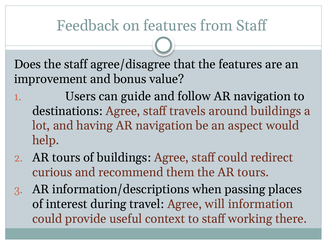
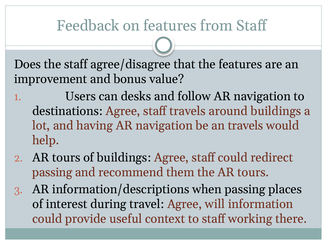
guide: guide -> desks (136, 96)
an aspect: aspect -> travels (246, 126)
curious: curious -> passing (52, 172)
